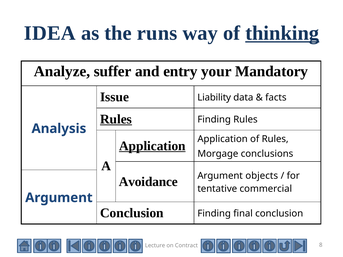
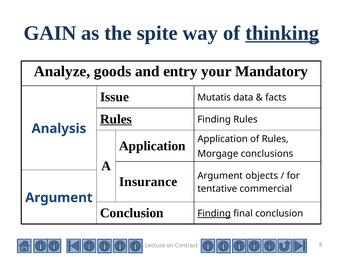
IDEA: IDEA -> GAIN (50, 33)
runs: runs -> spite (157, 33)
suffer: suffer -> goods (113, 71)
Liability: Liability -> Mutatis (214, 98)
Application underline: present -> none (152, 146)
Avoidance: Avoidance -> Insurance (148, 182)
Finding underline: none -> present (214, 214)
